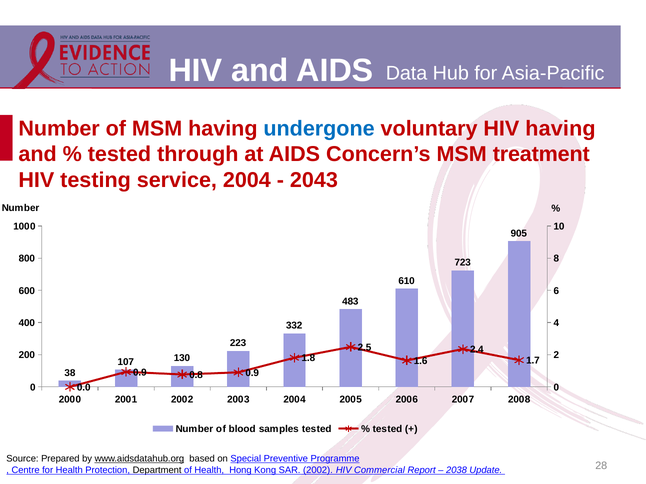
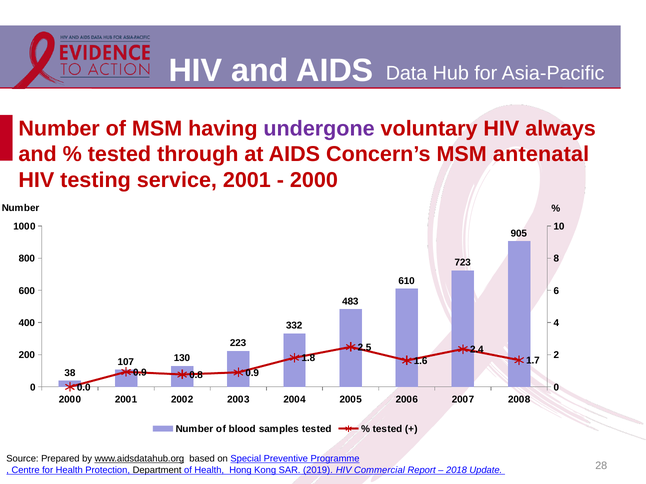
undergone colour: blue -> purple (319, 129)
HIV having: having -> always (561, 129)
treatment: treatment -> antenatal (541, 155)
service 2004: 2004 -> 2001 (247, 180)
2043: 2043 -> 2000 (314, 180)
SAR 2002: 2002 -> 2019 (318, 470)
2038: 2038 -> 2018 (456, 470)
